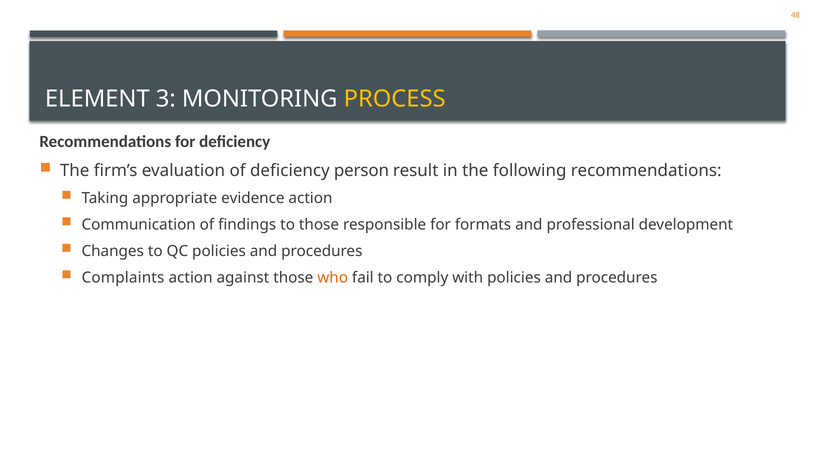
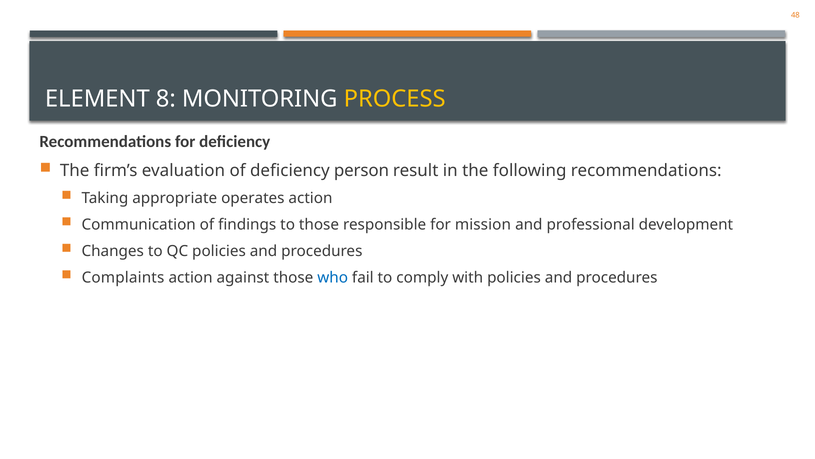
3: 3 -> 8 (166, 99)
evidence: evidence -> operates (253, 198)
formats: formats -> mission (483, 224)
who colour: orange -> blue (333, 277)
